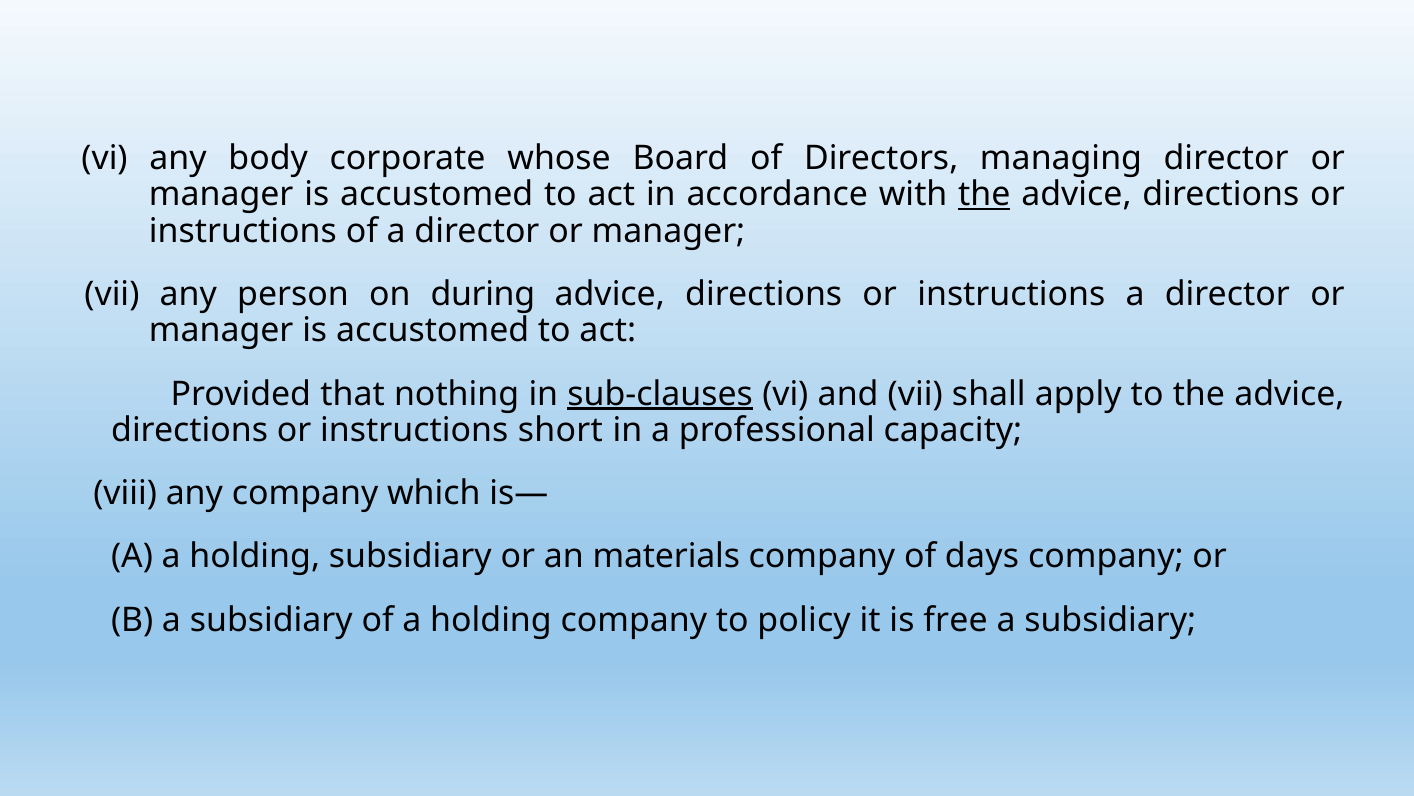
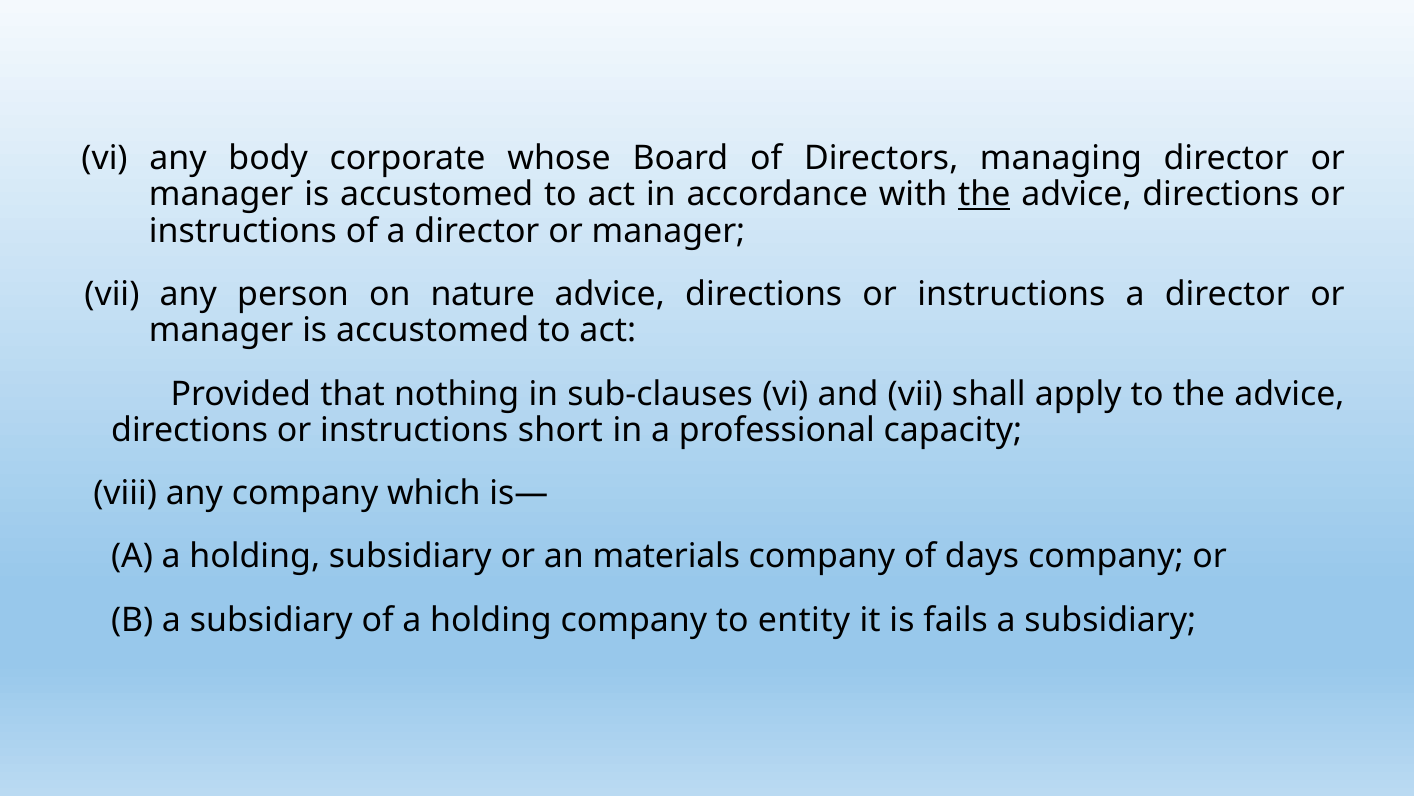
during: during -> nature (483, 294)
sub-clauses underline: present -> none (660, 394)
policy: policy -> entity (804, 620)
free: free -> fails (956, 620)
